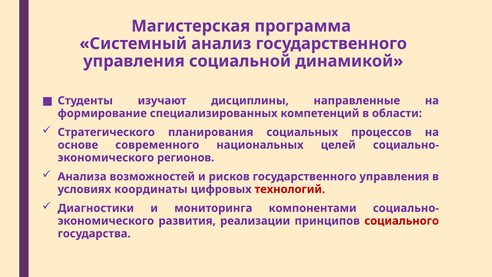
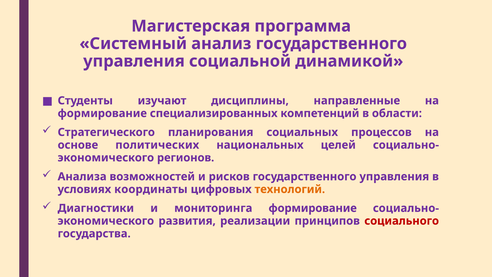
современного: современного -> политических (157, 145)
технологий colour: red -> orange (290, 189)
мониторинга компонентами: компонентами -> формирование (313, 208)
